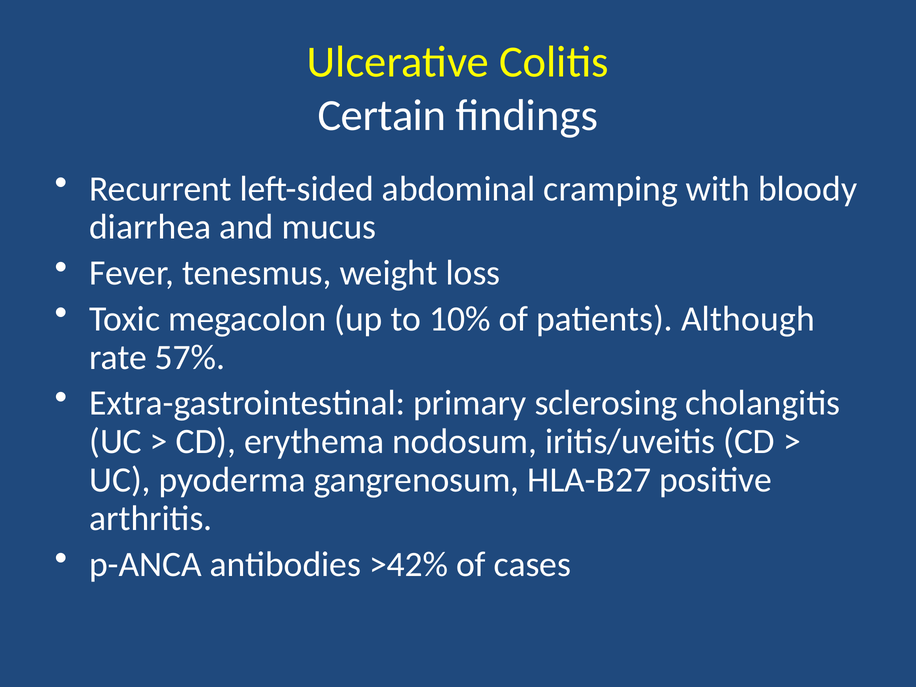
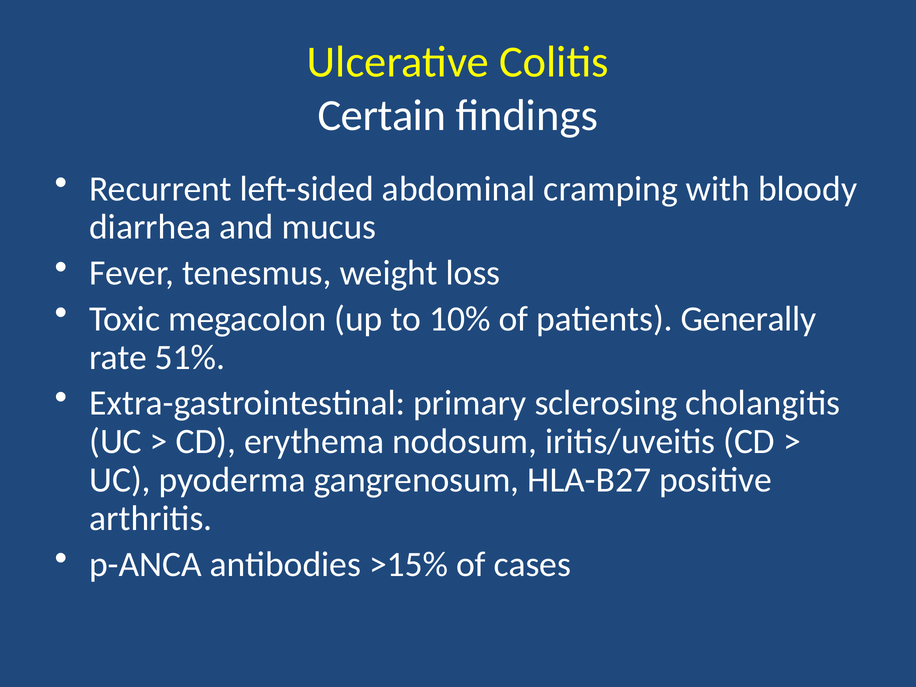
Although: Although -> Generally (748, 319)
57%: 57% -> 51% (190, 357)
>42%: >42% -> >15% (409, 564)
